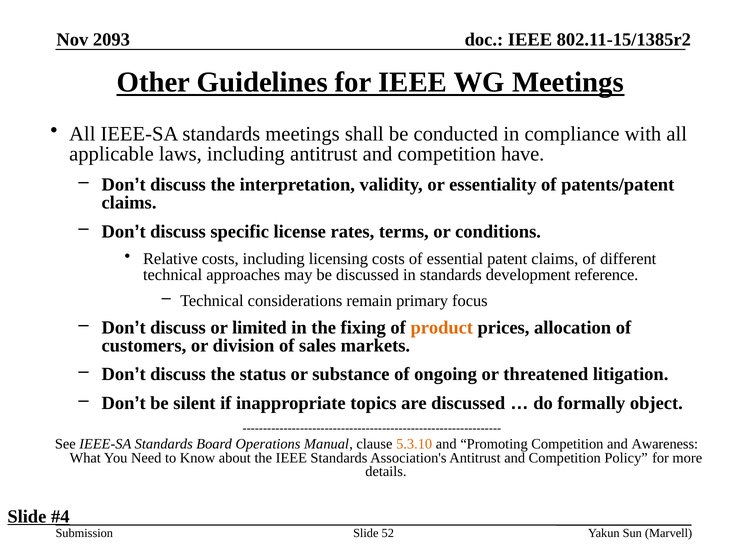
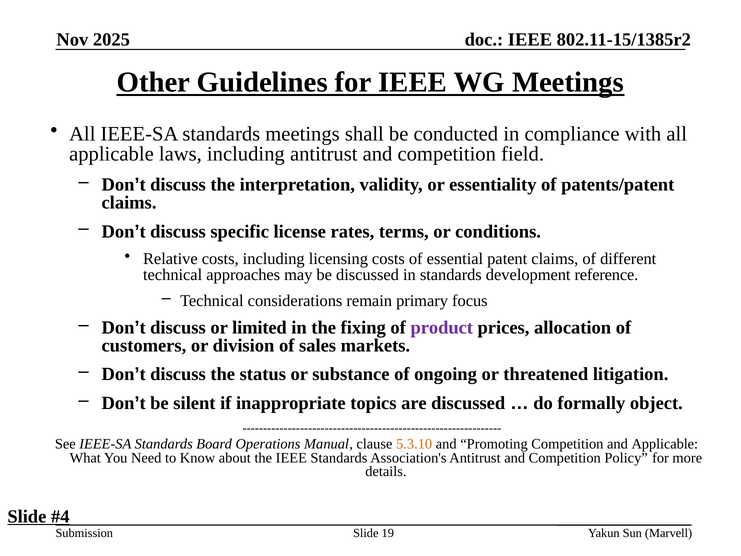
2093: 2093 -> 2025 (111, 40)
have: have -> field (523, 154)
product colour: orange -> purple (442, 327)
and Awareness: Awareness -> Applicable (665, 444)
52: 52 -> 19 (388, 533)
